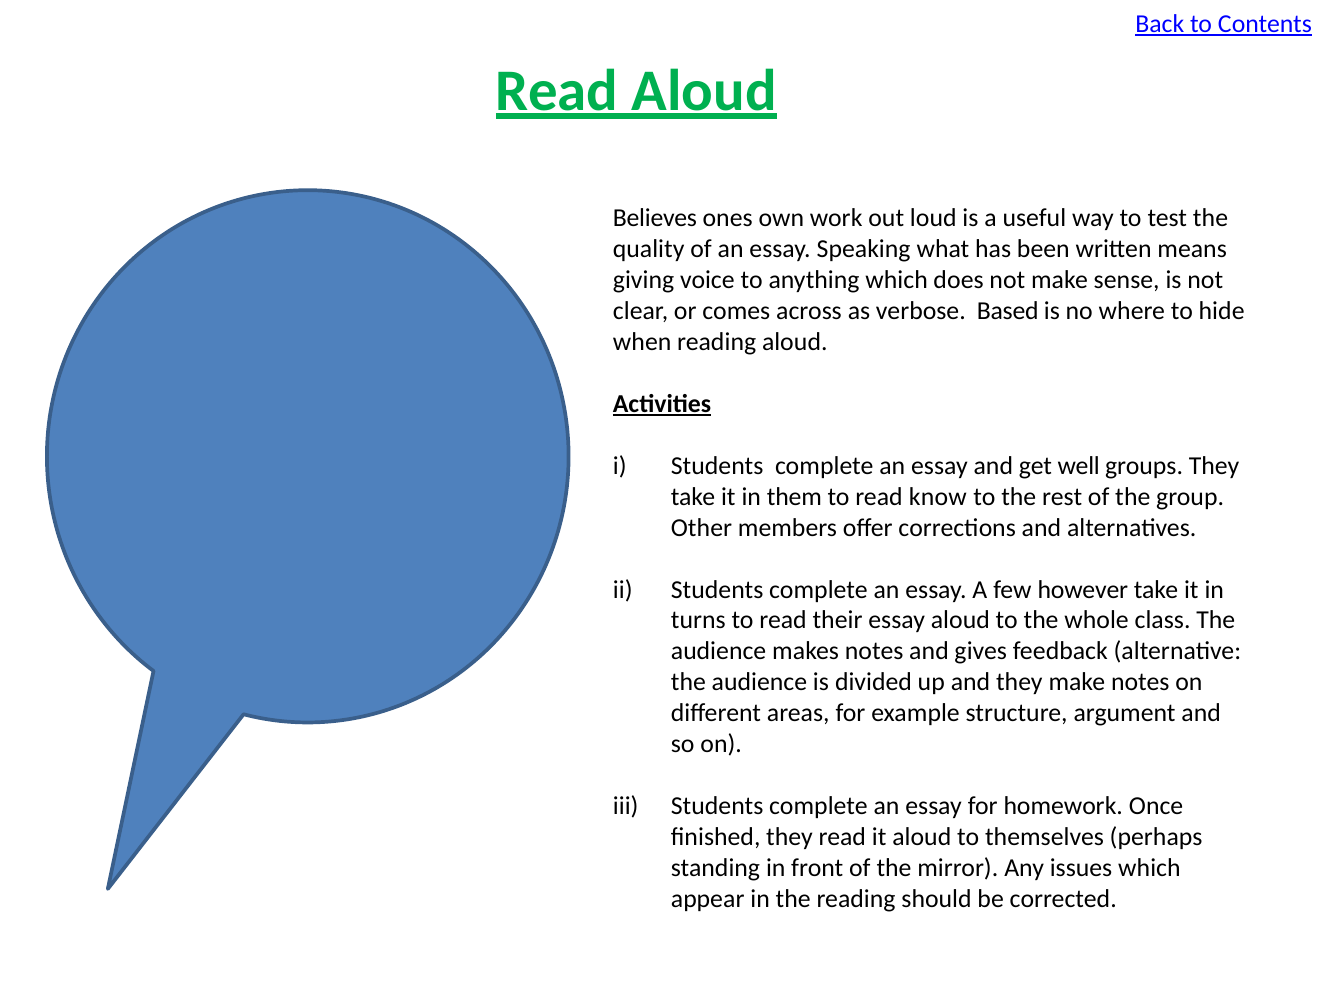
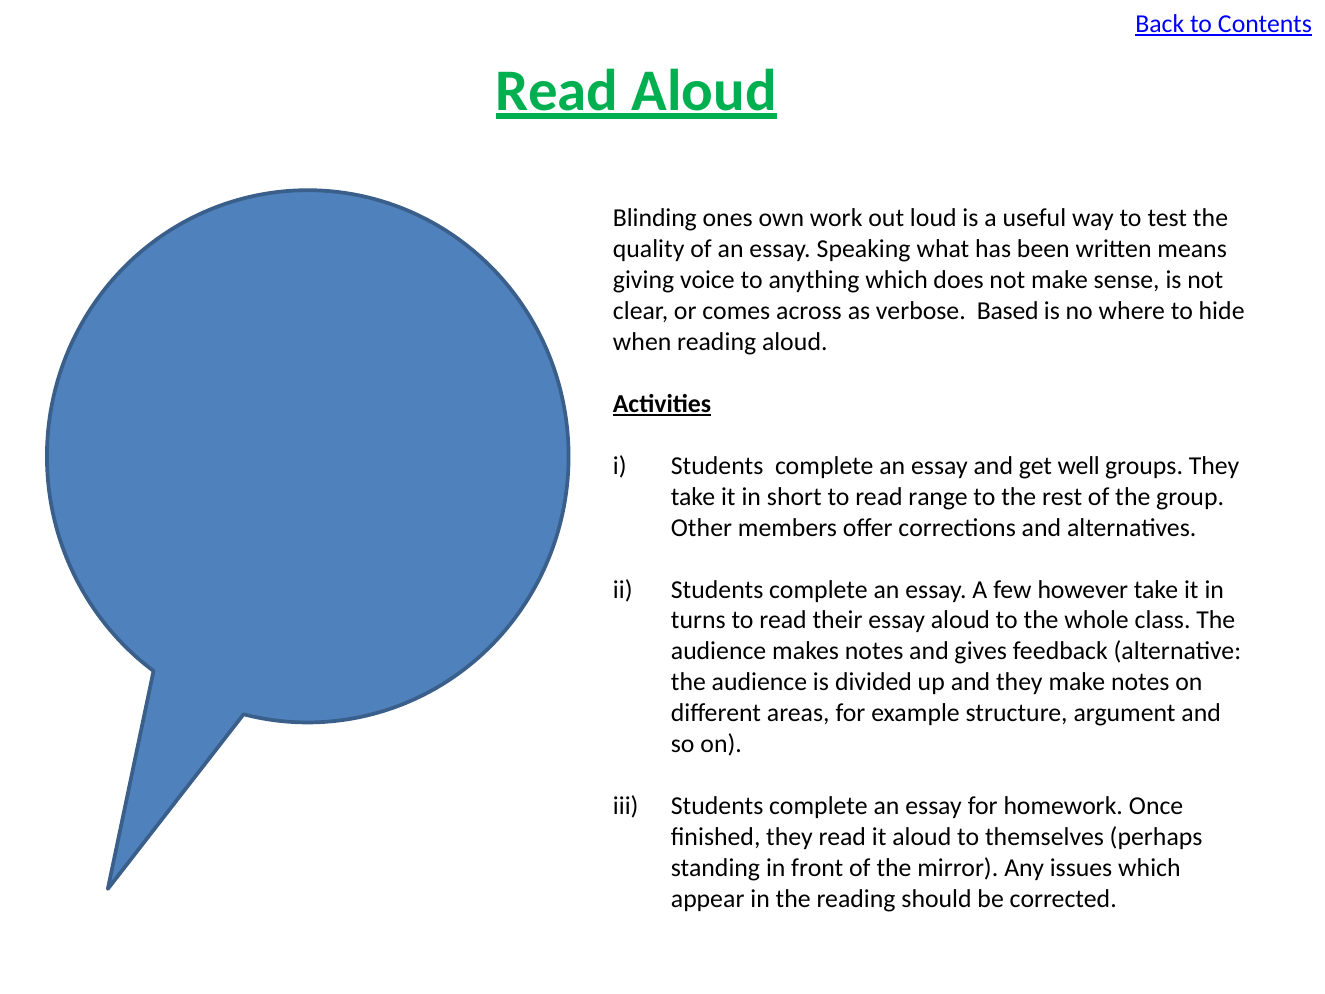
Believes: Believes -> Blinding (655, 218)
them: them -> short (794, 497)
know: know -> range (938, 497)
